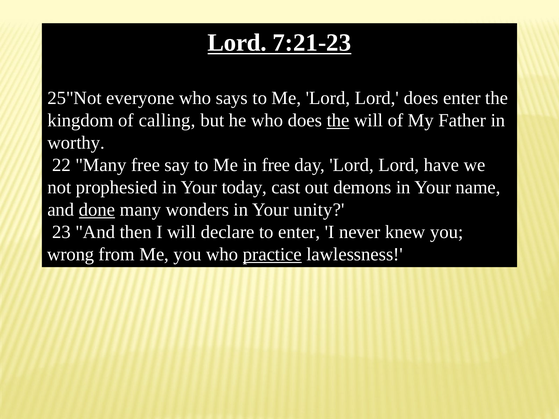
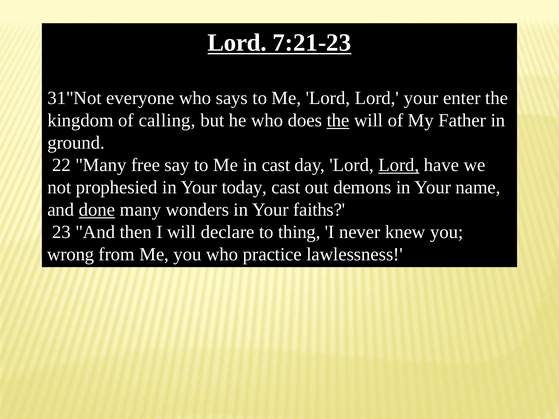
25"Not: 25"Not -> 31"Not (74, 98)
Lord does: does -> your (421, 98)
worthy: worthy -> ground (76, 143)
in free: free -> cast (276, 165)
Lord underline: none -> present (399, 165)
unity: unity -> faiths (319, 210)
to enter: enter -> thing (299, 232)
practice underline: present -> none (272, 255)
